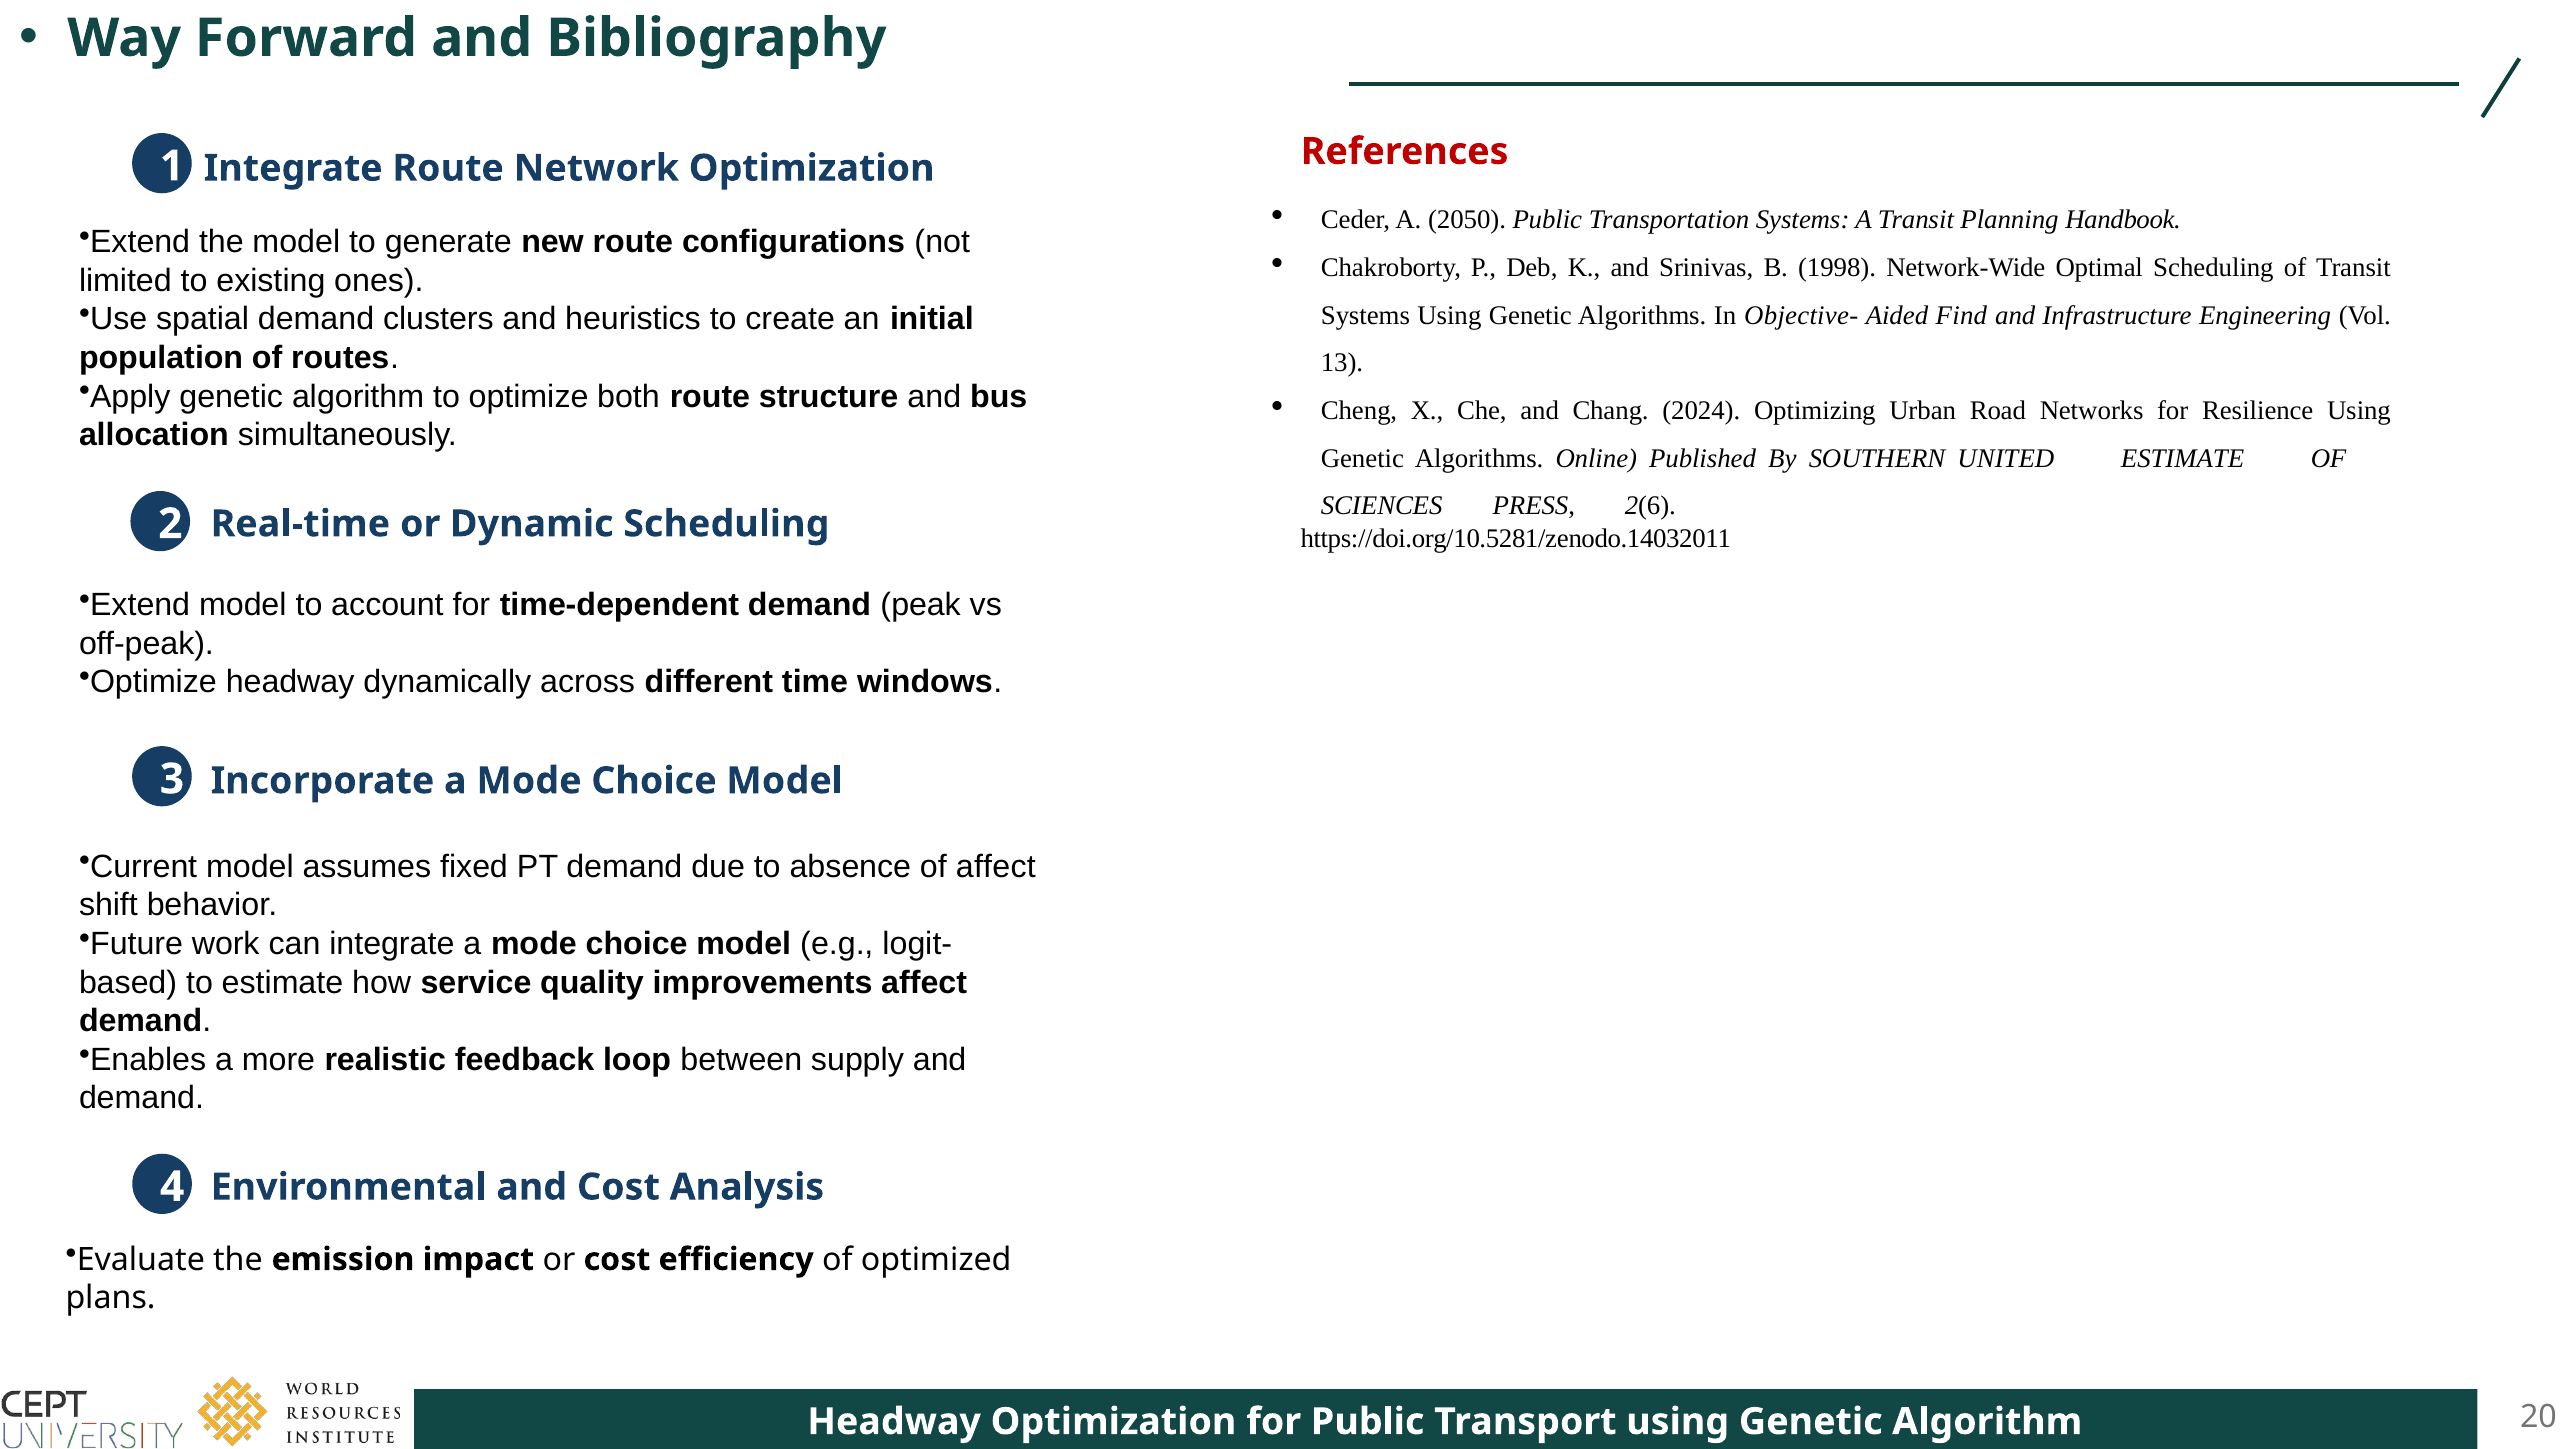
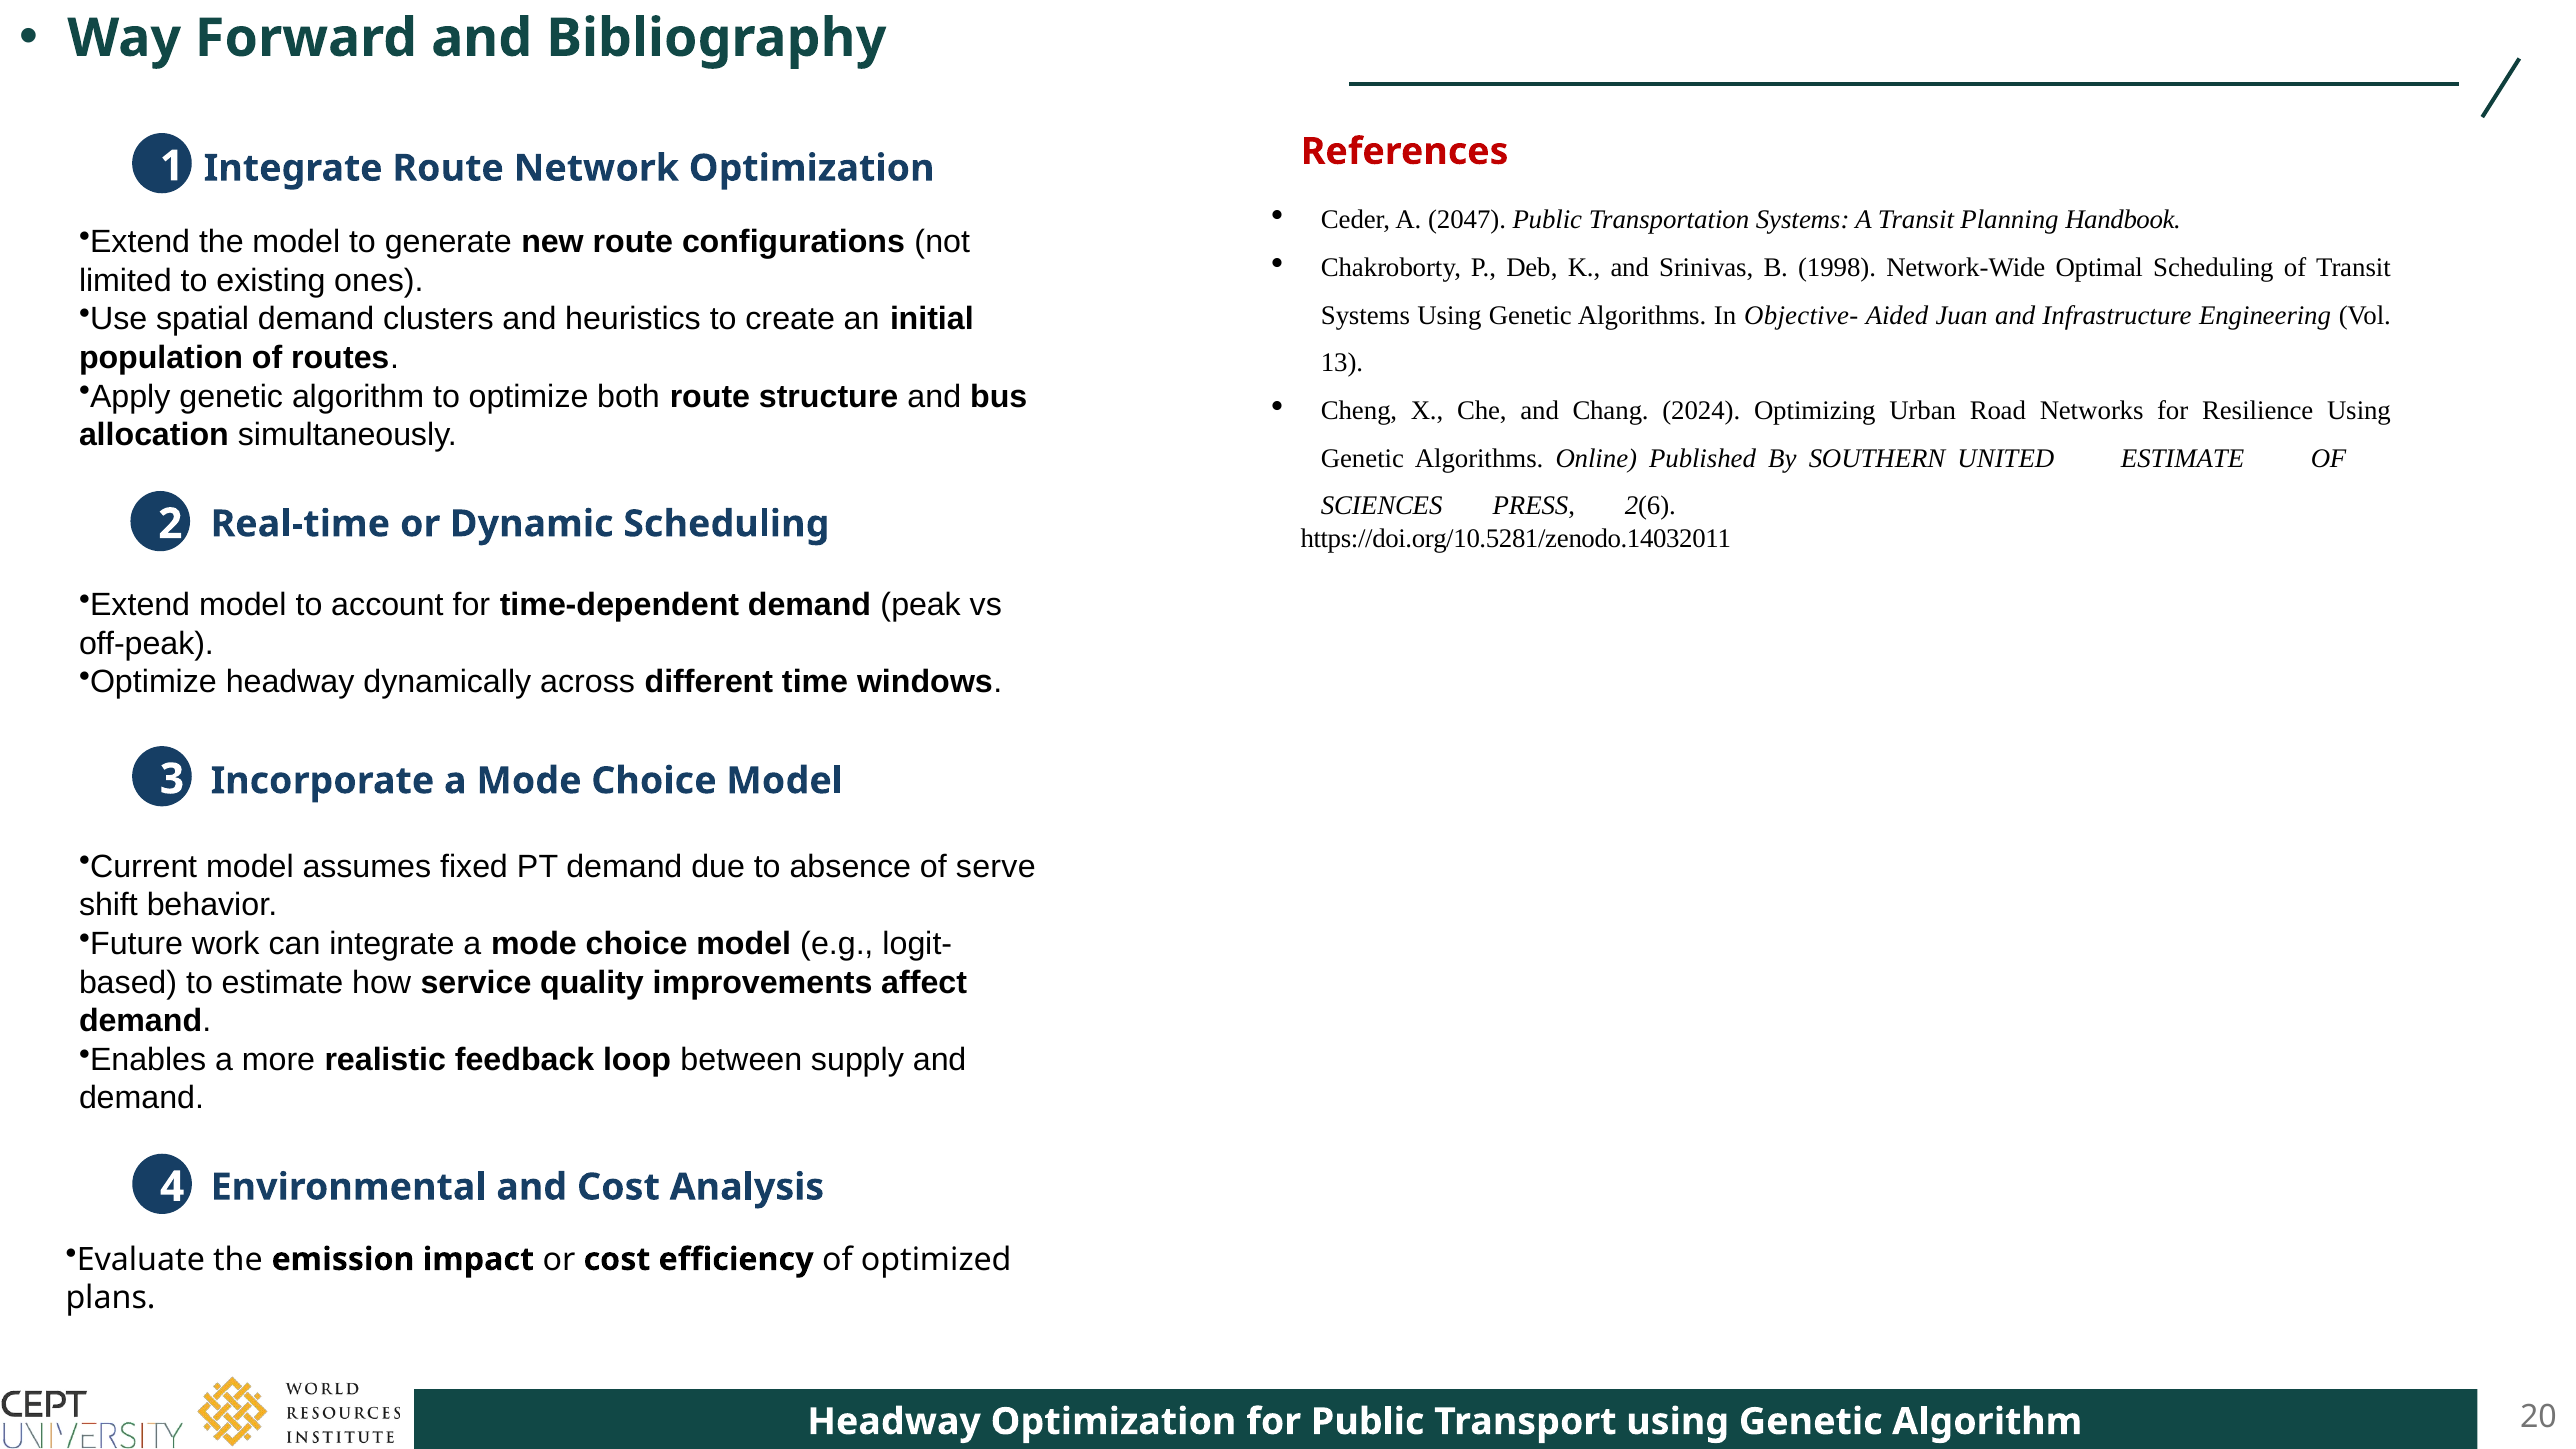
2050: 2050 -> 2047 (1467, 220)
Aided Find: Find -> Juan (1962, 315)
of affect: affect -> serve (996, 867)
